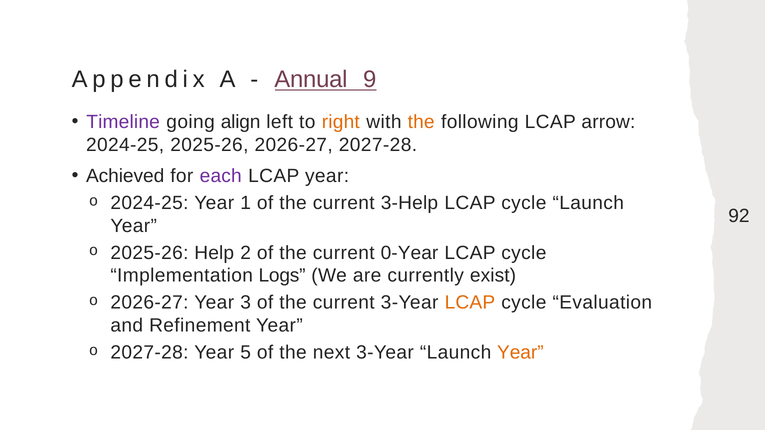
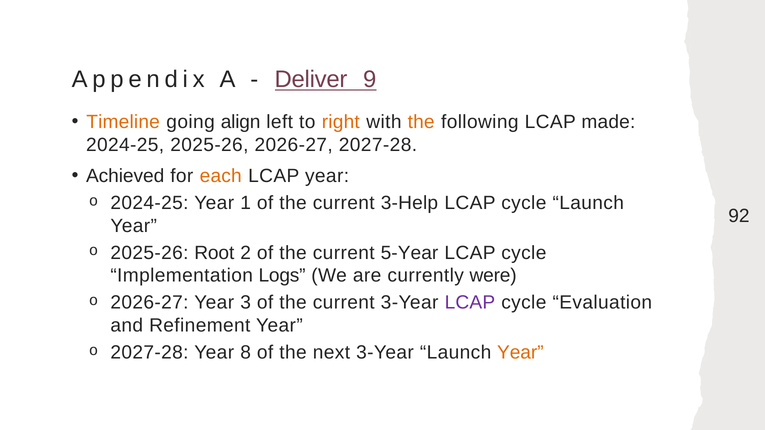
Annual: Annual -> Deliver (311, 79)
Timeline colour: purple -> orange (123, 122)
arrow: arrow -> made (608, 122)
each colour: purple -> orange (221, 176)
Help: Help -> Root (214, 253)
0-Year: 0-Year -> 5-Year (410, 253)
exist: exist -> were (493, 276)
LCAP colour: orange -> purple (470, 303)
5: 5 -> 8 (246, 353)
